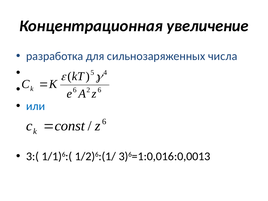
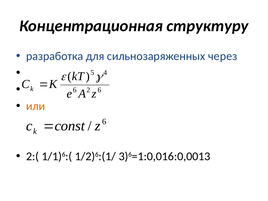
увеличение: увеличение -> структуру (207, 26)
числа: числа -> через (223, 56)
или colour: blue -> orange (36, 106)
3:(: 3:( -> 2:( (33, 156)
